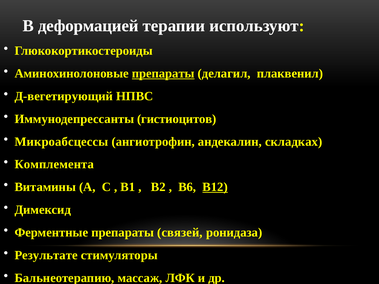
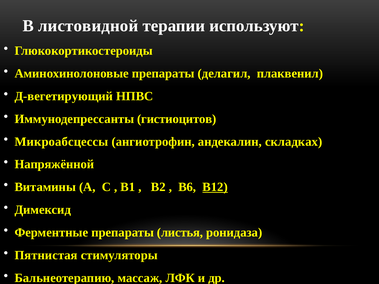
деформацией: деформацией -> листовидной (88, 26)
препараты underline: present -> none (163, 74)
Комплемента: Комплемента -> Напряжённой (54, 164)
связей: связей -> листья (180, 233)
Результате: Результате -> Пятнистая (46, 255)
